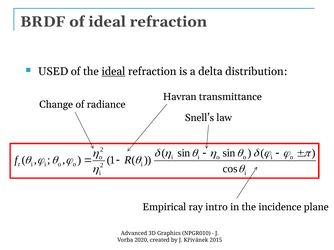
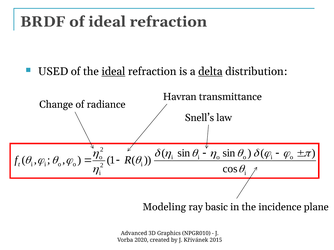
delta underline: none -> present (210, 72)
Empirical: Empirical -> Modeling (164, 207)
intro: intro -> basic (217, 207)
